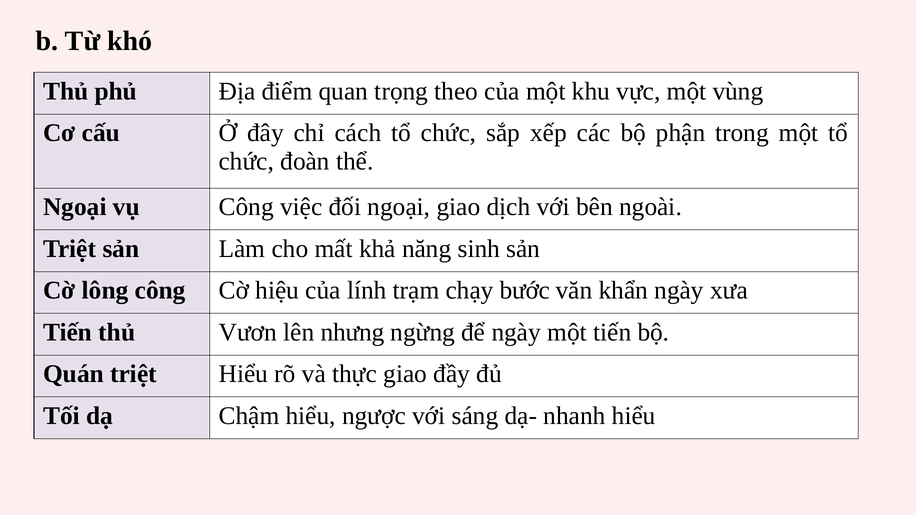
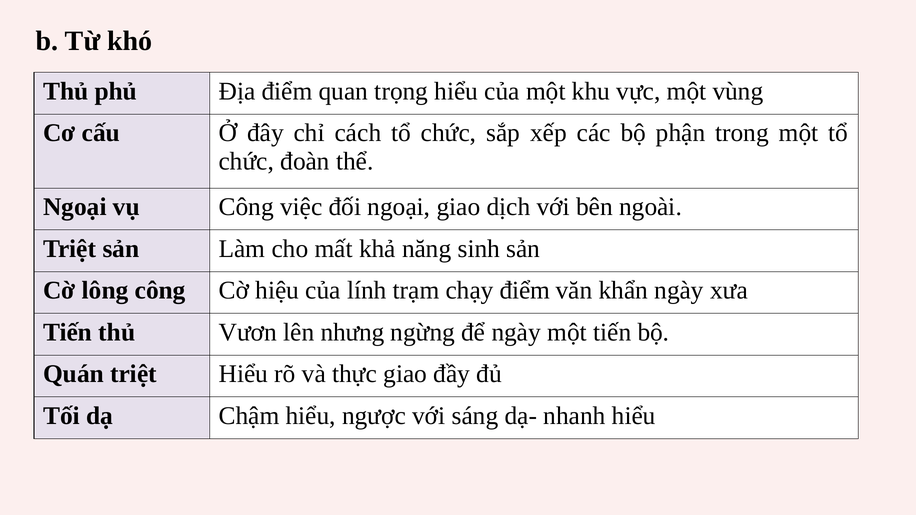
trọng theo: theo -> hiểu (456, 91)
chạy bước: bước -> điểm (525, 291)
